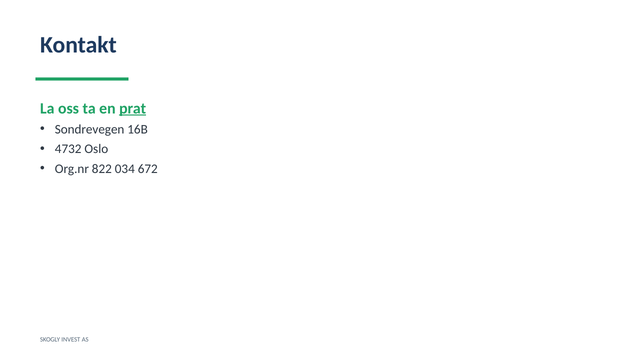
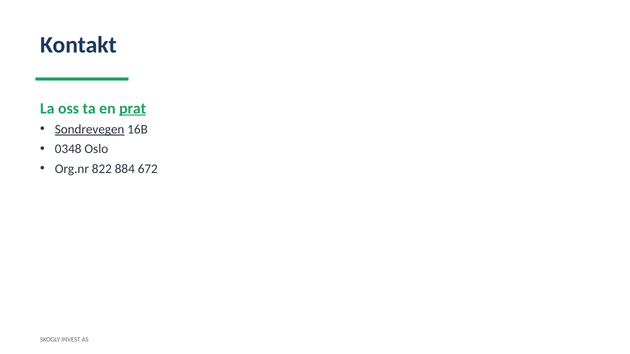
Sondrevegen underline: none -> present (90, 130)
4732: 4732 -> 0348 (68, 149)
034: 034 -> 884 (125, 169)
